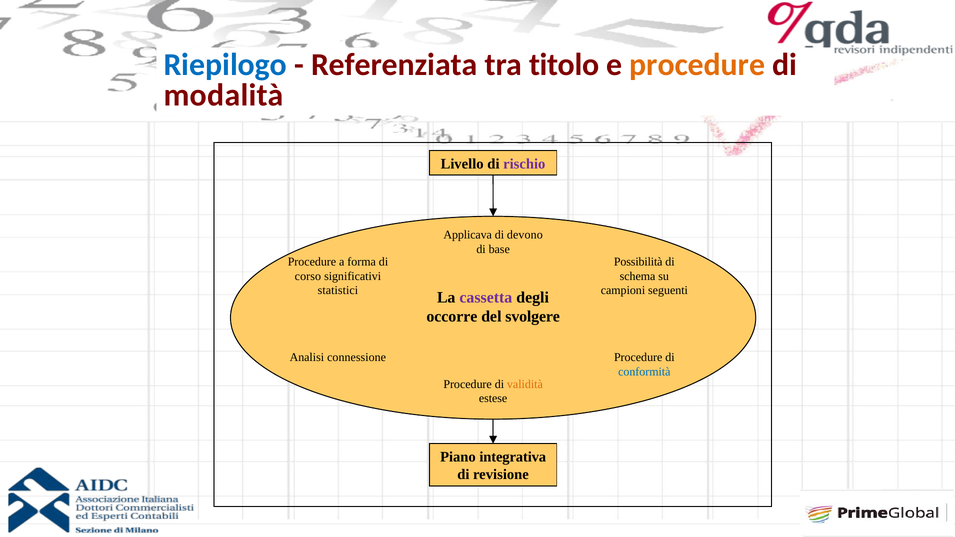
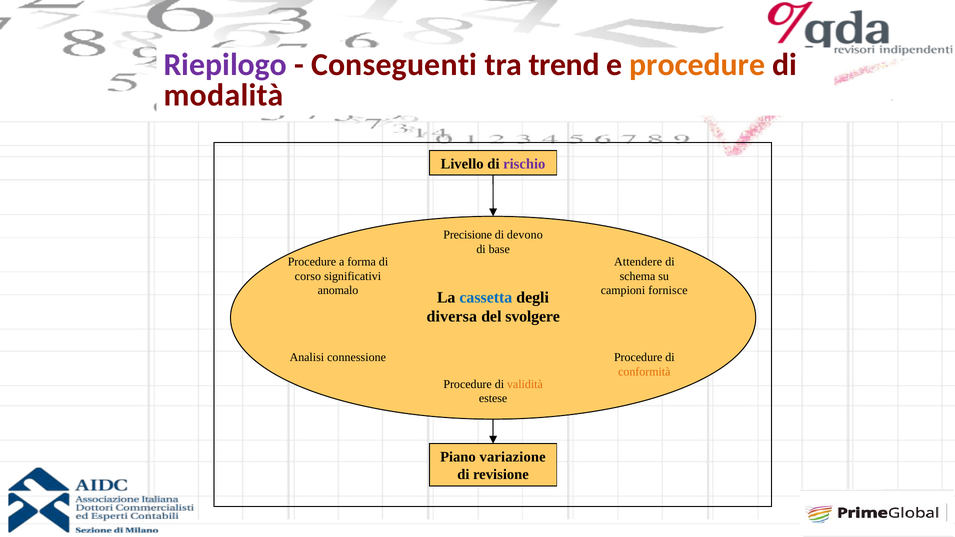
Riepilogo colour: blue -> purple (225, 65)
Referenziata: Referenziata -> Conseguenti (394, 65)
titolo: titolo -> trend (564, 65)
Applicava: Applicava -> Precisione (468, 235)
Possibilità: Possibilità -> Attendere (638, 262)
statistici: statistici -> anomalo (338, 291)
cassetta colour: purple -> blue (486, 297)
seguenti: seguenti -> fornisce (668, 291)
occorre: occorre -> diversa (452, 316)
conformità colour: blue -> orange (644, 372)
integrativa: integrativa -> variazione (513, 457)
